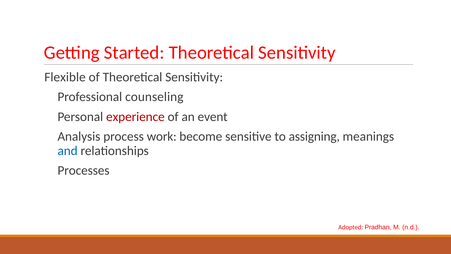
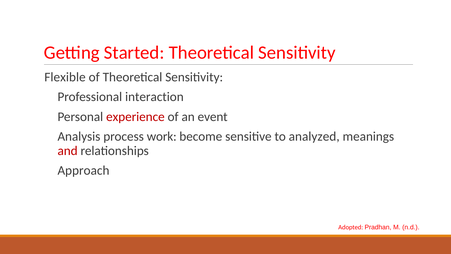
counseling: counseling -> interaction (154, 97)
assigning: assigning -> analyzed (314, 136)
and colour: blue -> red (68, 151)
Processes: Processes -> Approach (83, 170)
